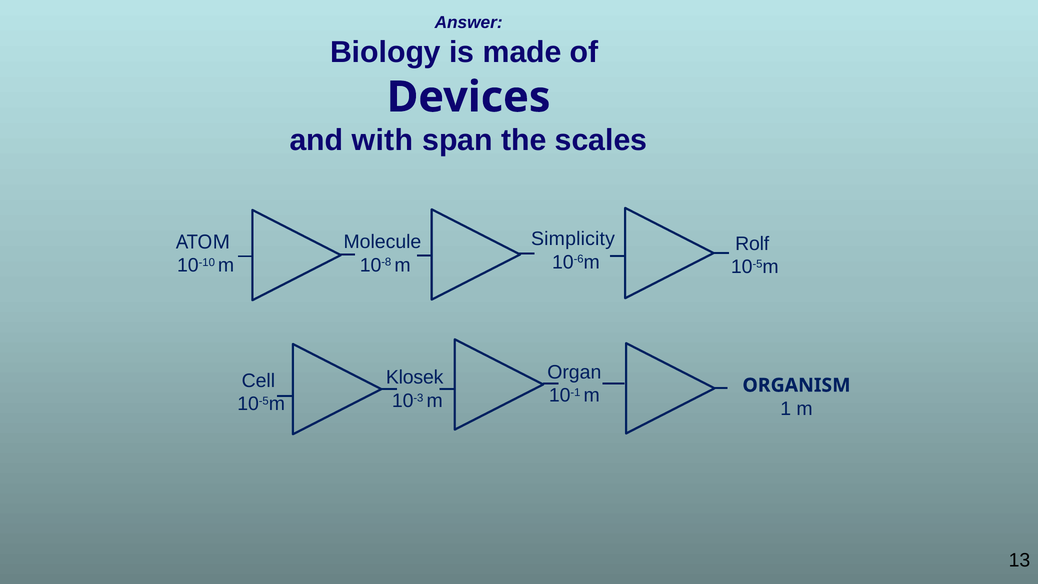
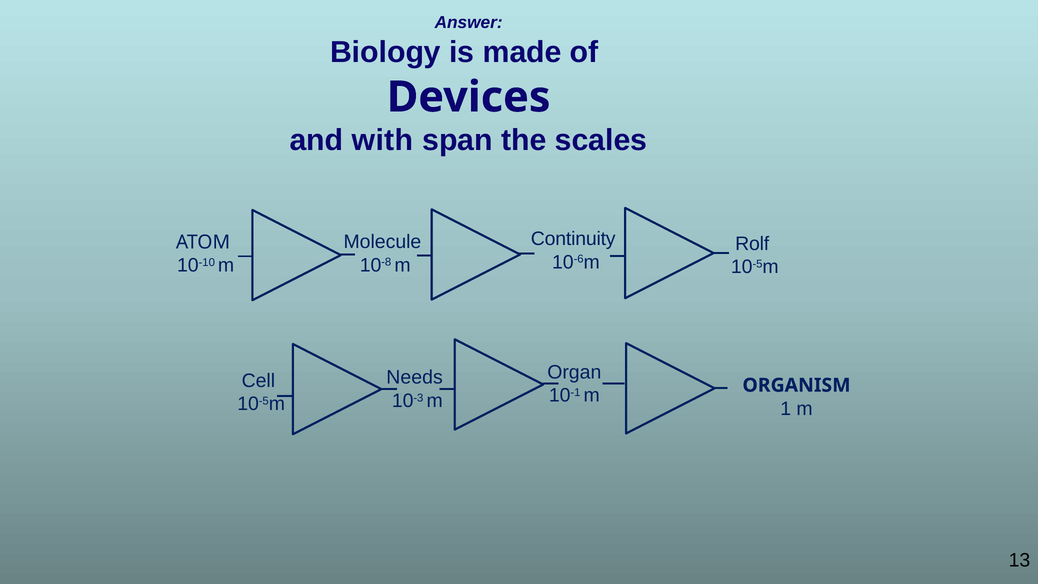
Simplicity: Simplicity -> Continuity (573, 239)
Klosek: Klosek -> Needs (415, 377)
